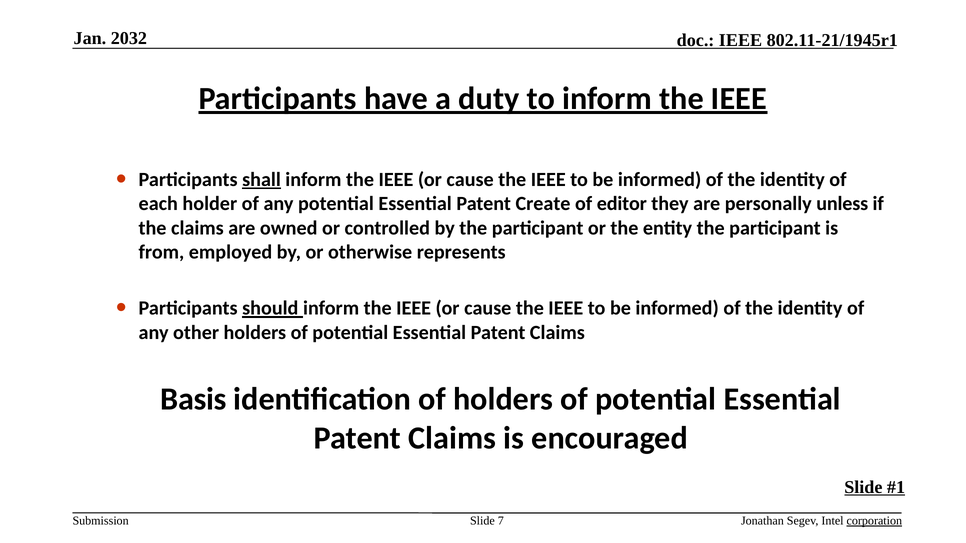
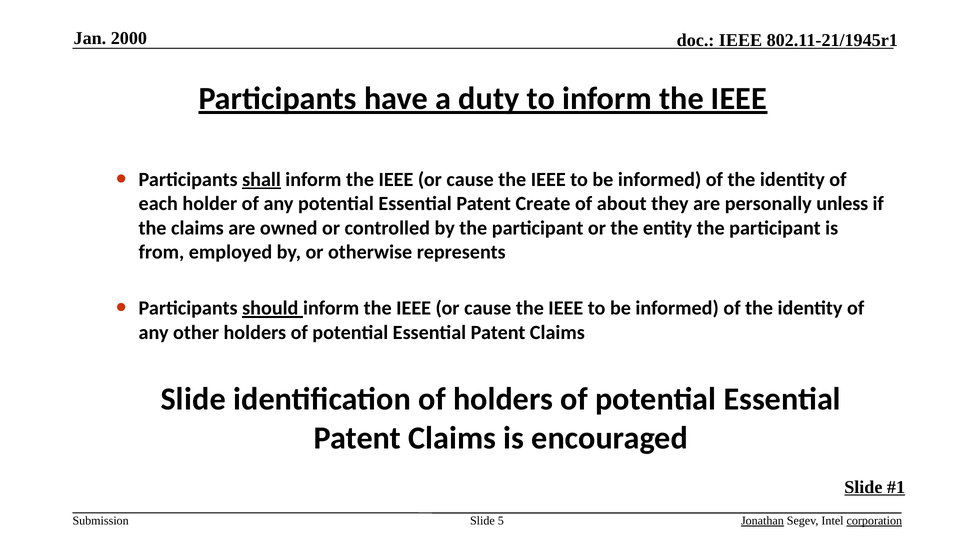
2032: 2032 -> 2000 (129, 38)
editor: editor -> about (622, 204)
Basis: Basis -> Slide (193, 400)
7: 7 -> 5 (501, 521)
Jonathan underline: none -> present (762, 521)
